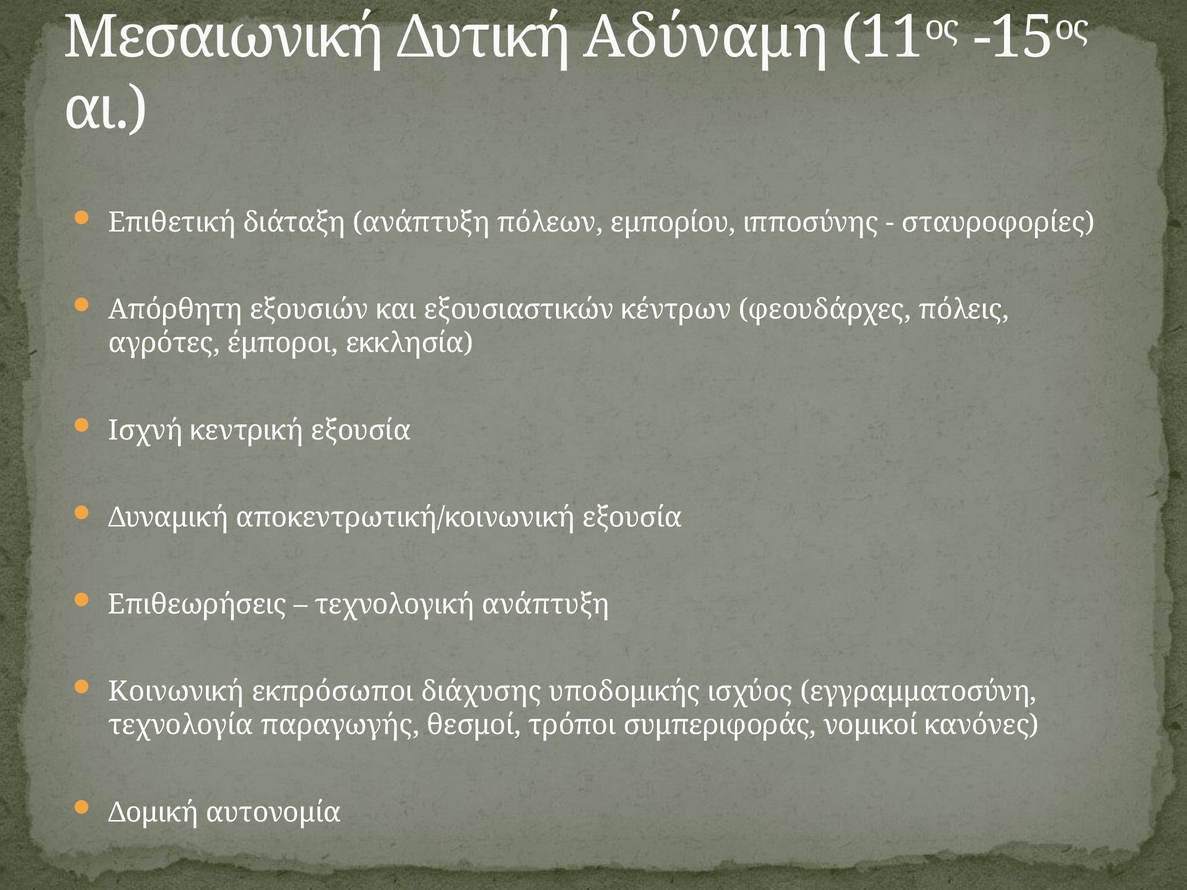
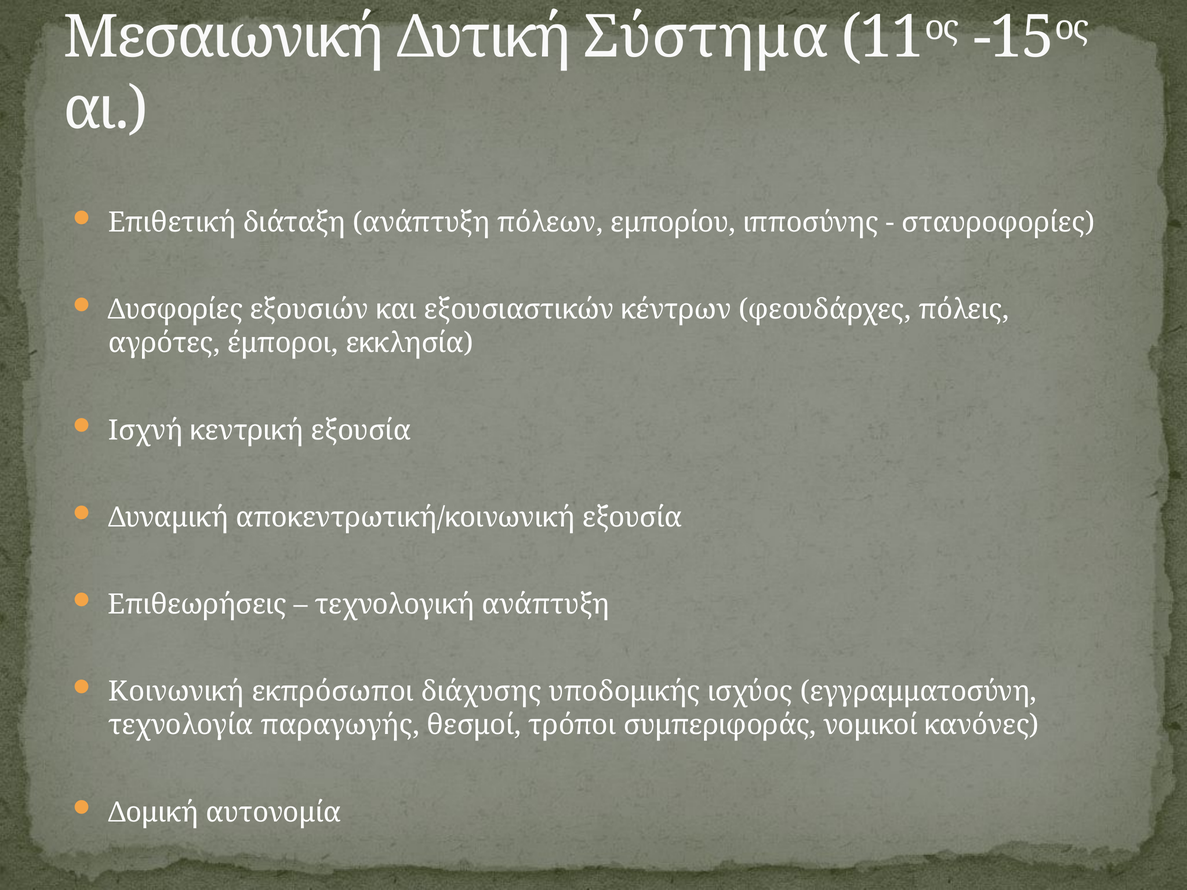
Αδύναμη: Αδύναμη -> Σύστημα (706, 37)
Απόρθητη: Απόρθητη -> Δυσφορίες (175, 310)
